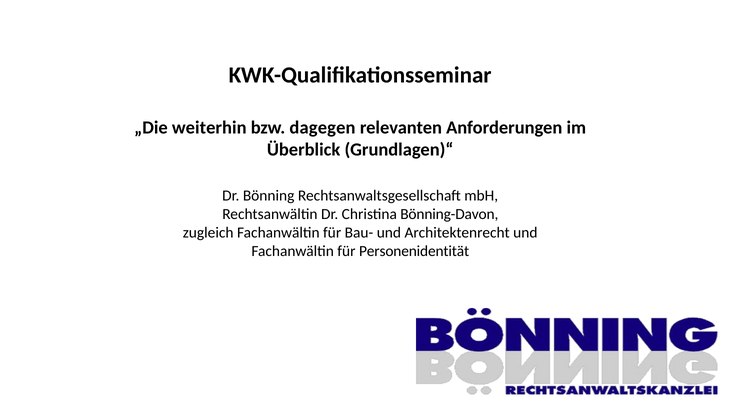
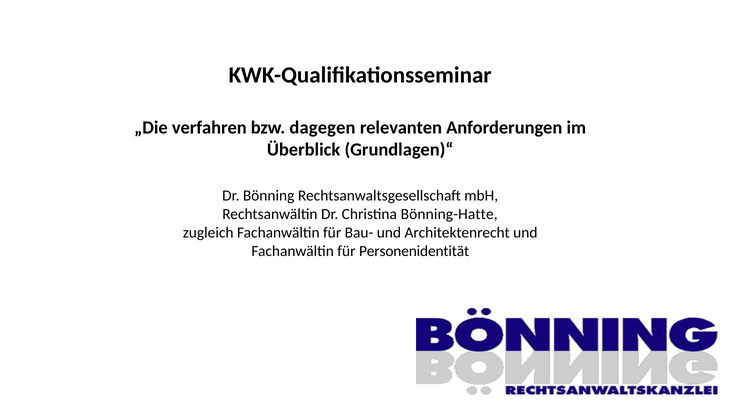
weiterhin: weiterhin -> verfahren (209, 127)
Bönning-Davon: Bönning-Davon -> Bönning-Hatte (449, 214)
